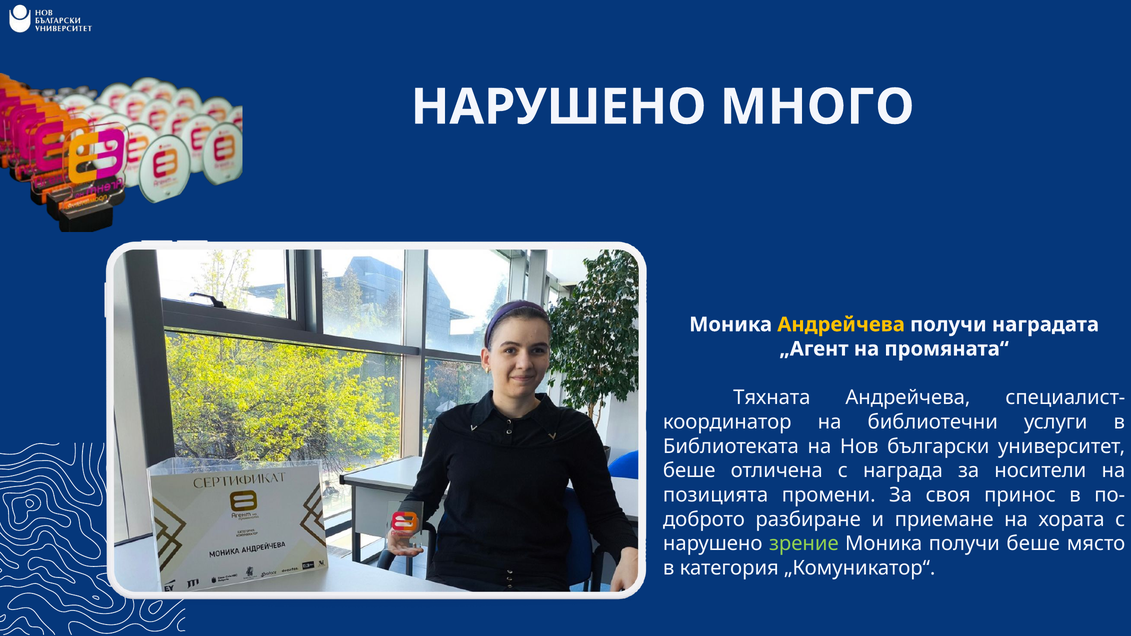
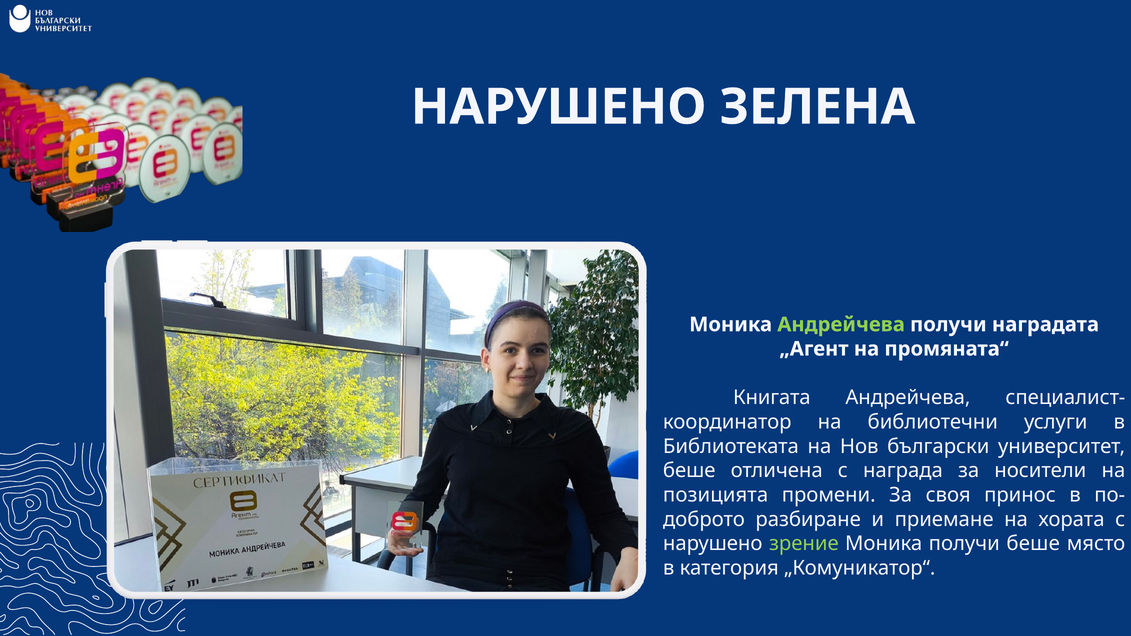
МНОГО: МНОГО -> ЗЕЛЕНА (817, 107)
Андрейчева colour: yellow -> light green (841, 325)
Тяхната: Тяхната -> Книгата (772, 398)
